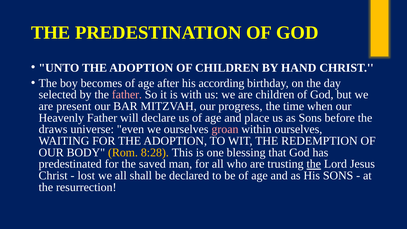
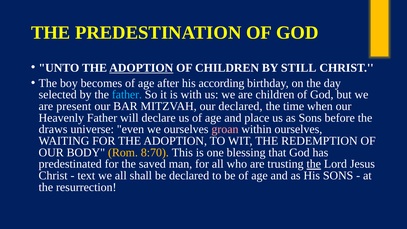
ADOPTION underline: none -> present (141, 68)
HAND: HAND -> STILL (299, 68)
father colour: pink -> light blue (127, 95)
our progress: progress -> declared (240, 106)
8:28: 8:28 -> 8:70 (155, 152)
lost: lost -> text (86, 176)
